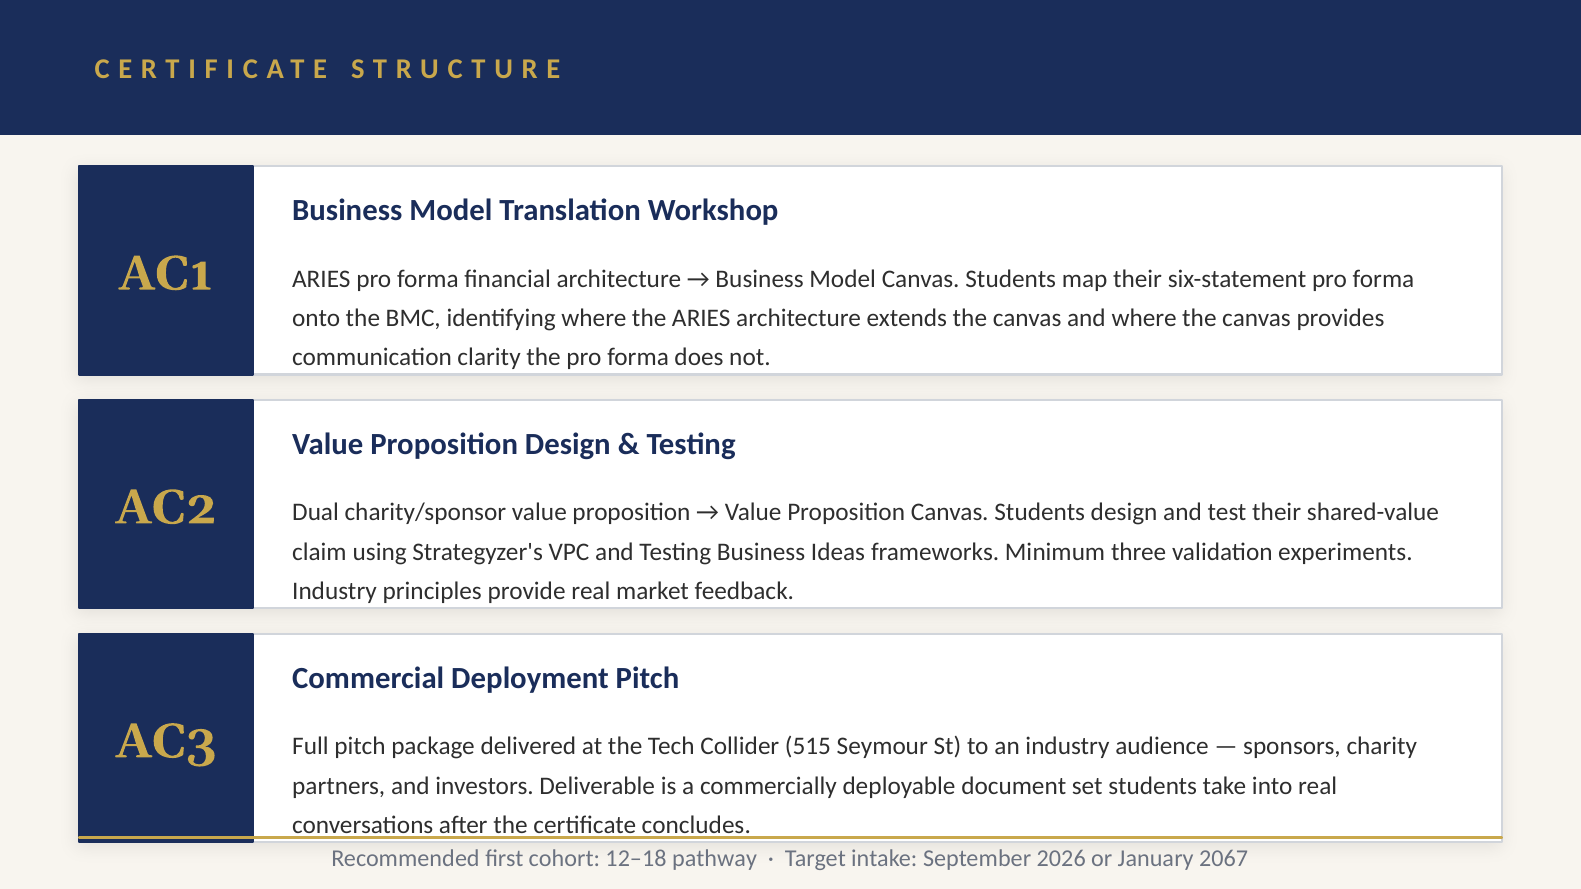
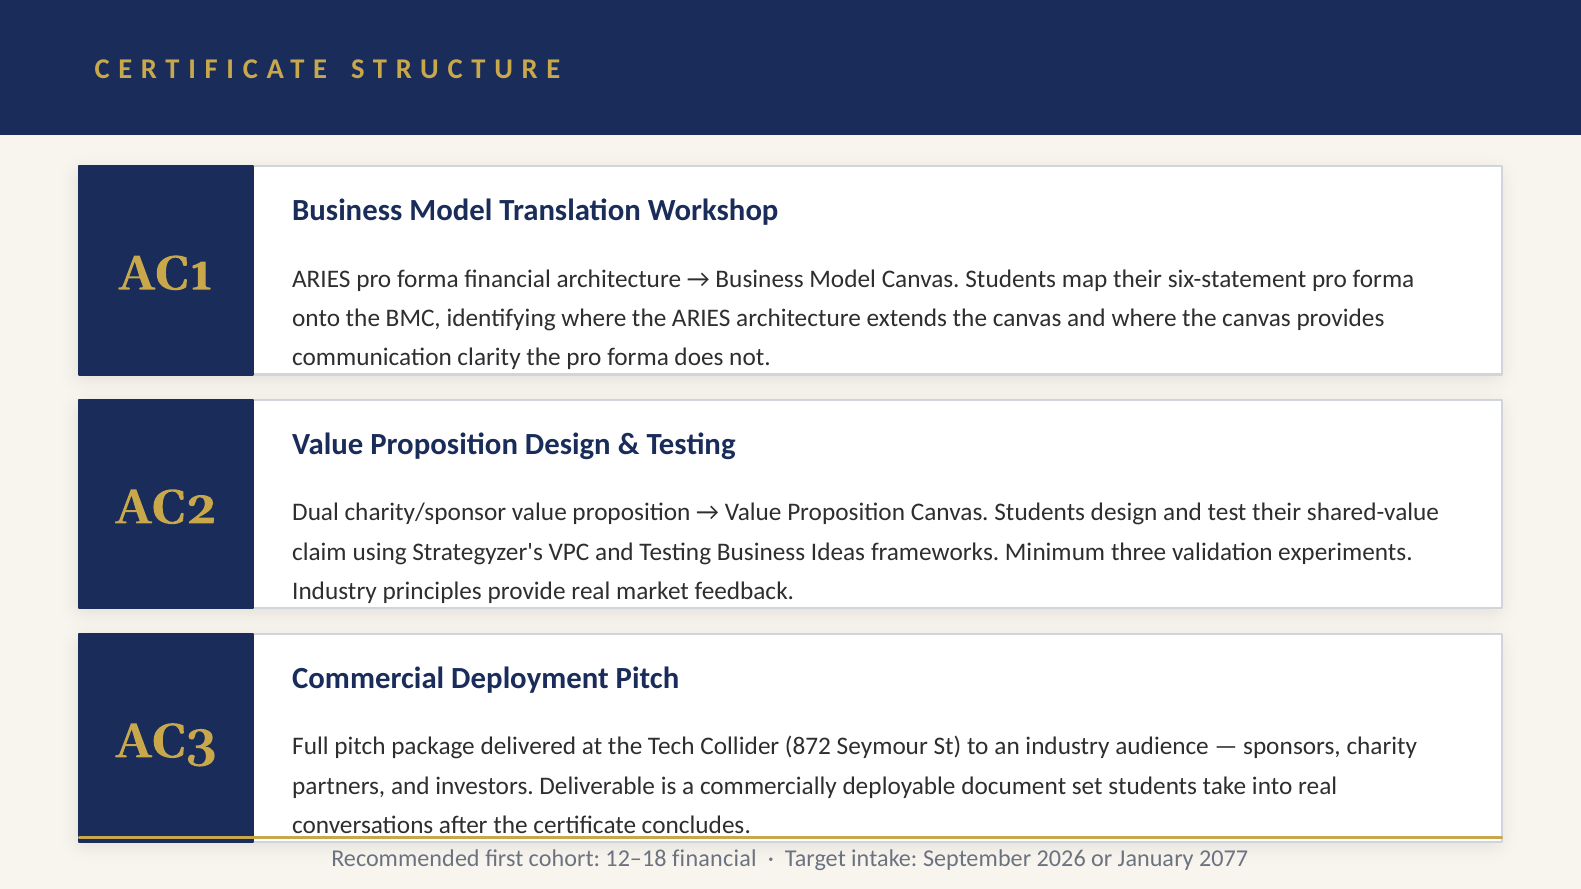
515: 515 -> 872 (808, 747)
12–18 pathway: pathway -> financial (714, 859)
2067: 2067 -> 2077 (1224, 859)
